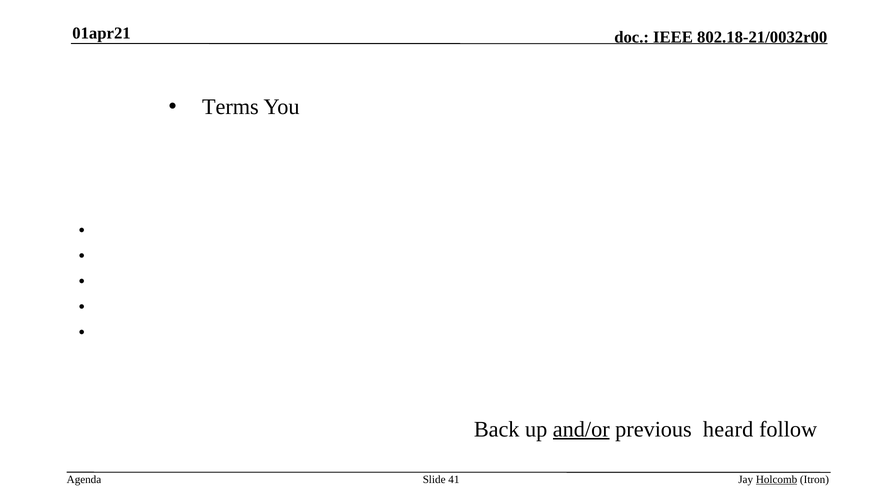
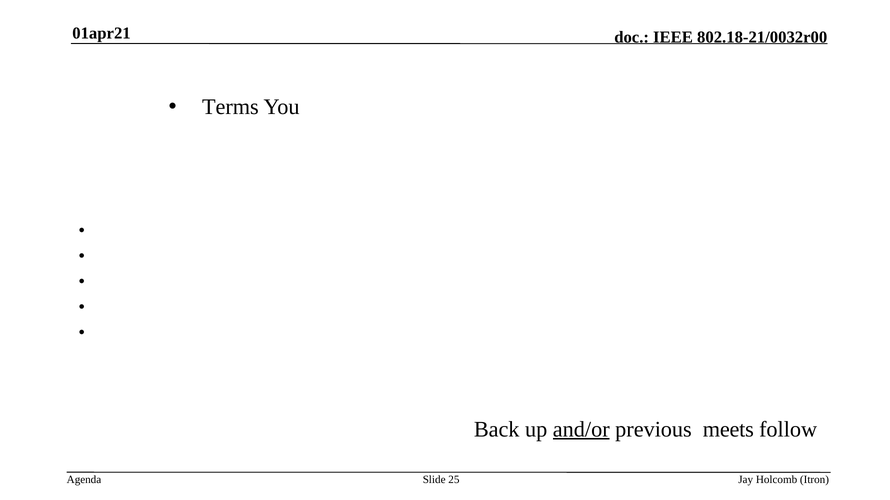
heard: heard -> meets (728, 430)
41: 41 -> 25 (454, 480)
Holcomb underline: present -> none (777, 480)
